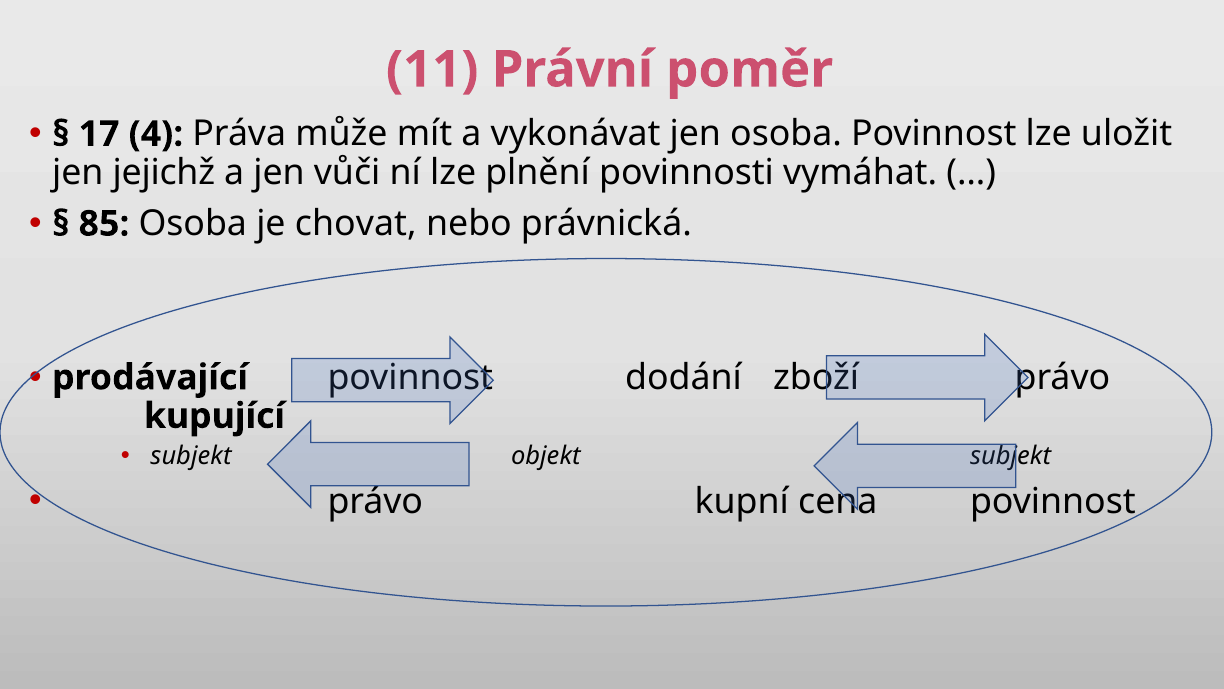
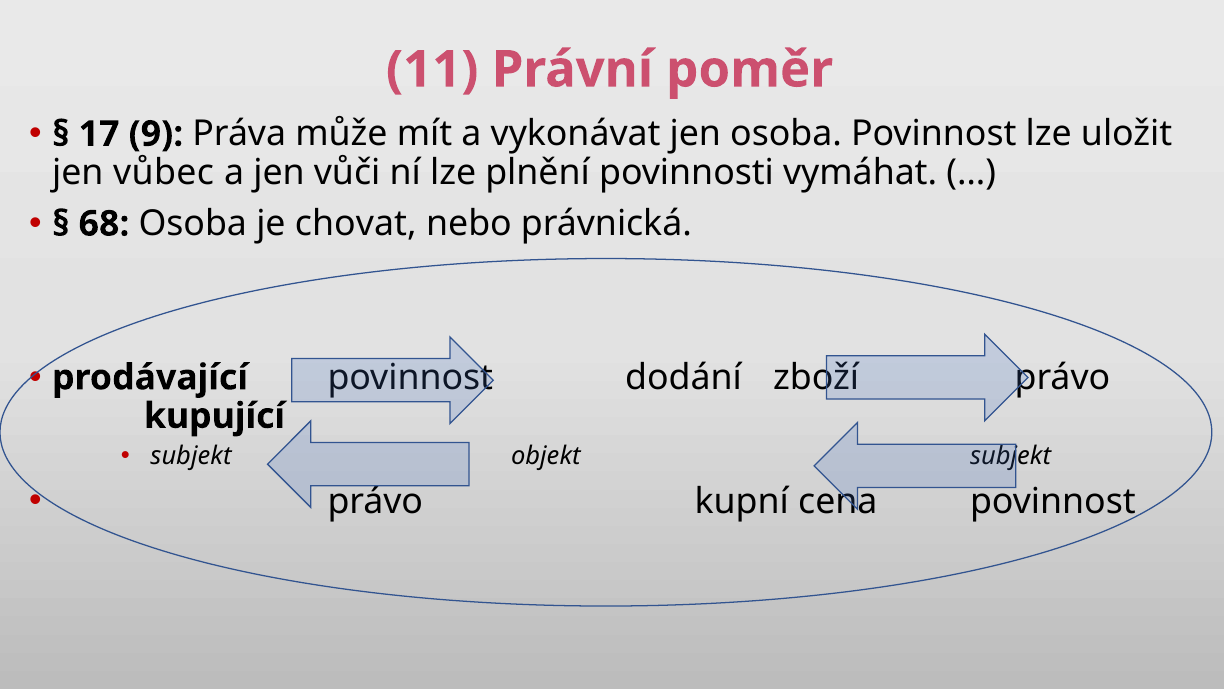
4: 4 -> 9 (156, 134)
jejichž: jejichž -> vůbec (164, 172)
85: 85 -> 68 (104, 224)
